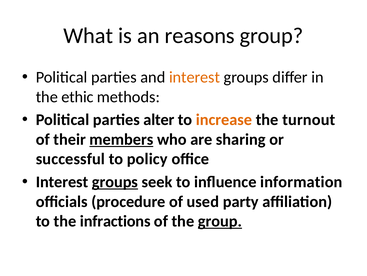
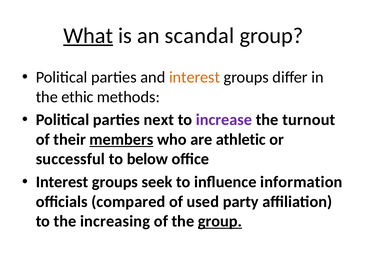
What underline: none -> present (88, 36)
reasons: reasons -> scandal (199, 36)
alter: alter -> next (159, 119)
increase colour: orange -> purple (224, 119)
sharing: sharing -> athletic (241, 139)
policy: policy -> below (147, 159)
groups underline: present -> none (115, 181)
procedure: procedure -> compared (128, 201)
infractions: infractions -> increasing (115, 221)
